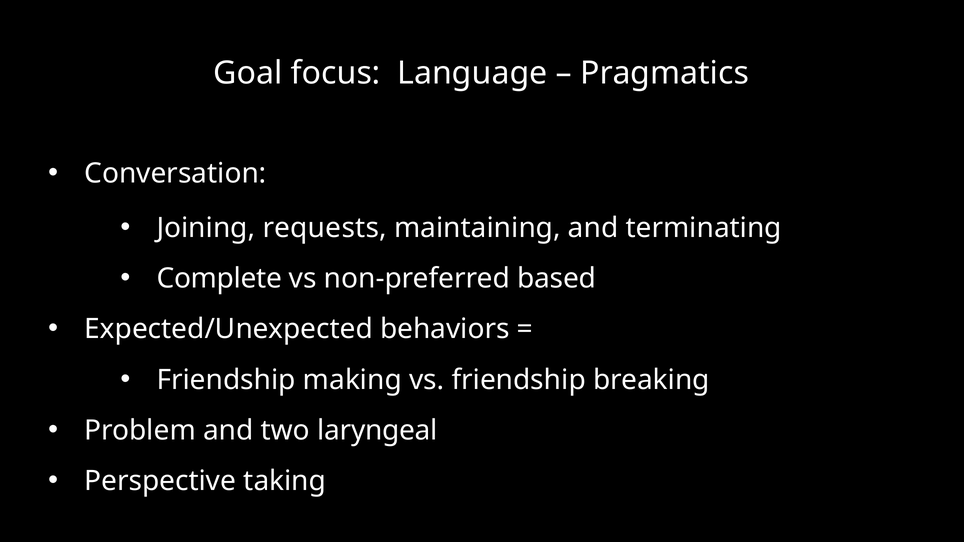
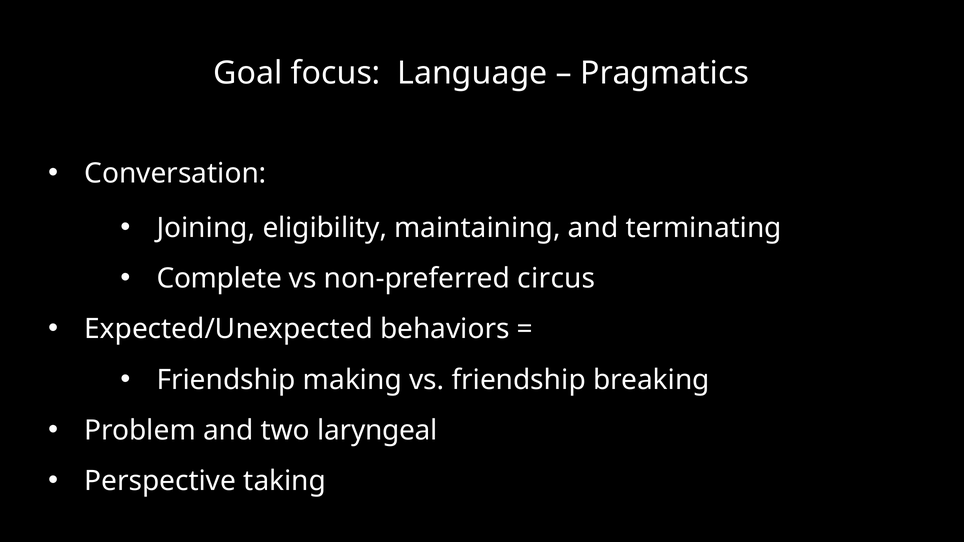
requests: requests -> eligibility (325, 228)
based: based -> circus (556, 279)
